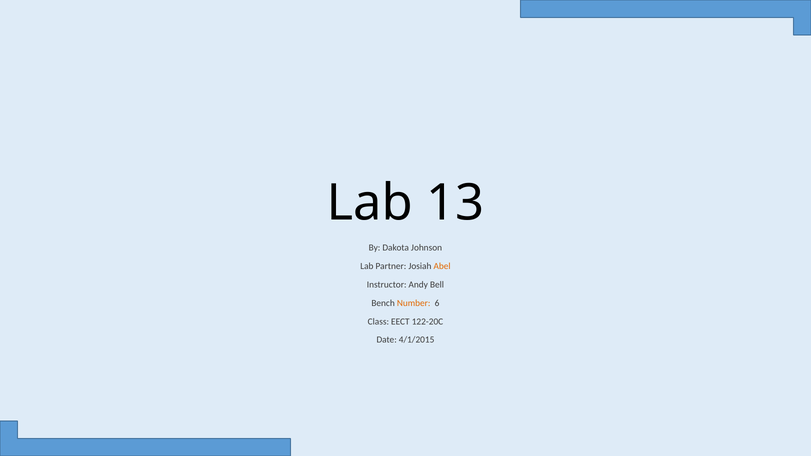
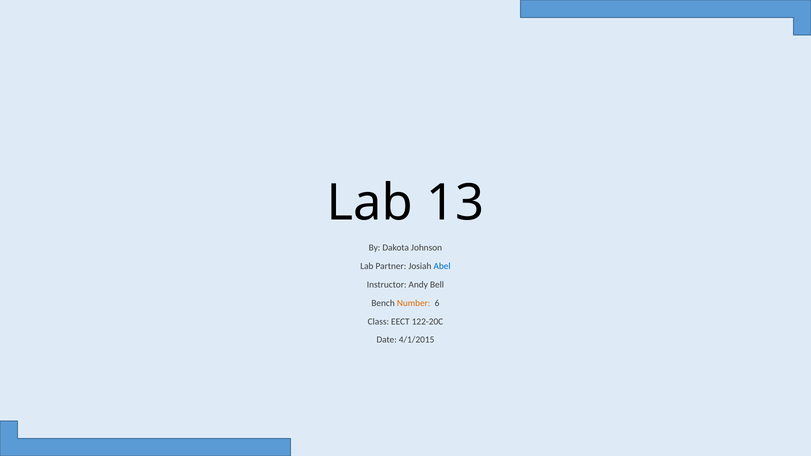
Abel colour: orange -> blue (442, 266)
